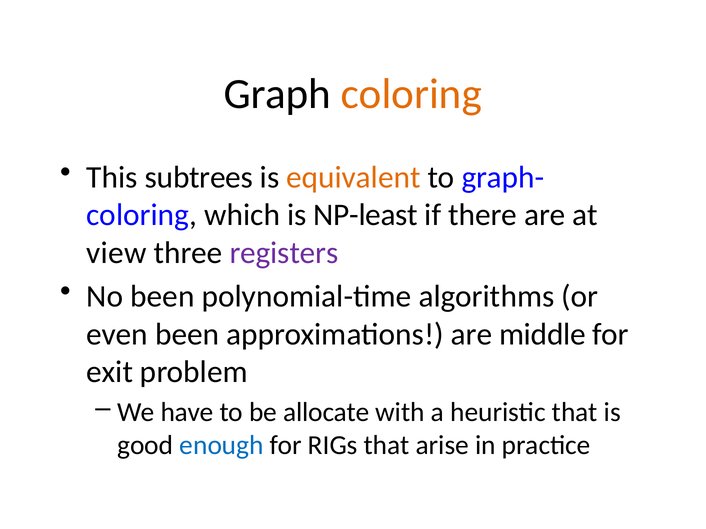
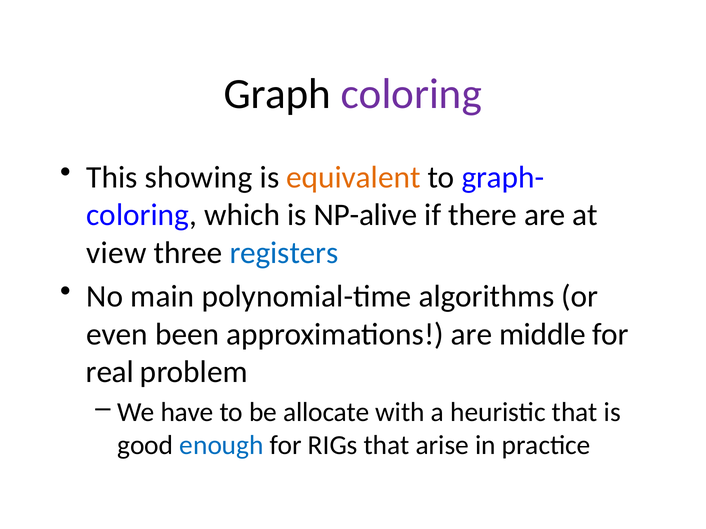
coloring colour: orange -> purple (411, 94)
subtrees: subtrees -> showing (199, 178)
NP-least: NP-least -> NP-alive (366, 215)
registers colour: purple -> blue (284, 253)
No been: been -> main (162, 297)
exit: exit -> real (110, 372)
